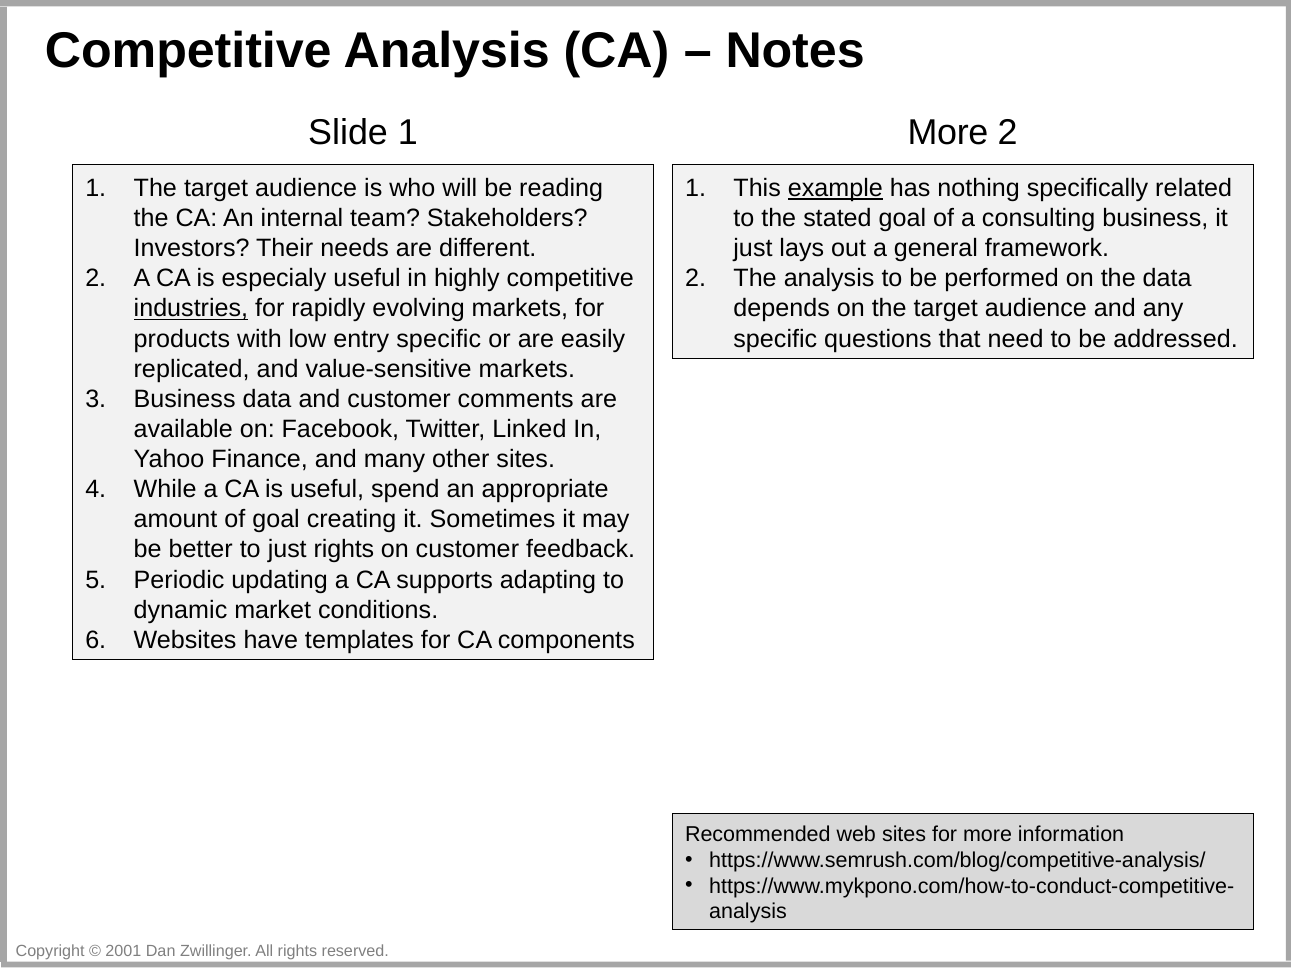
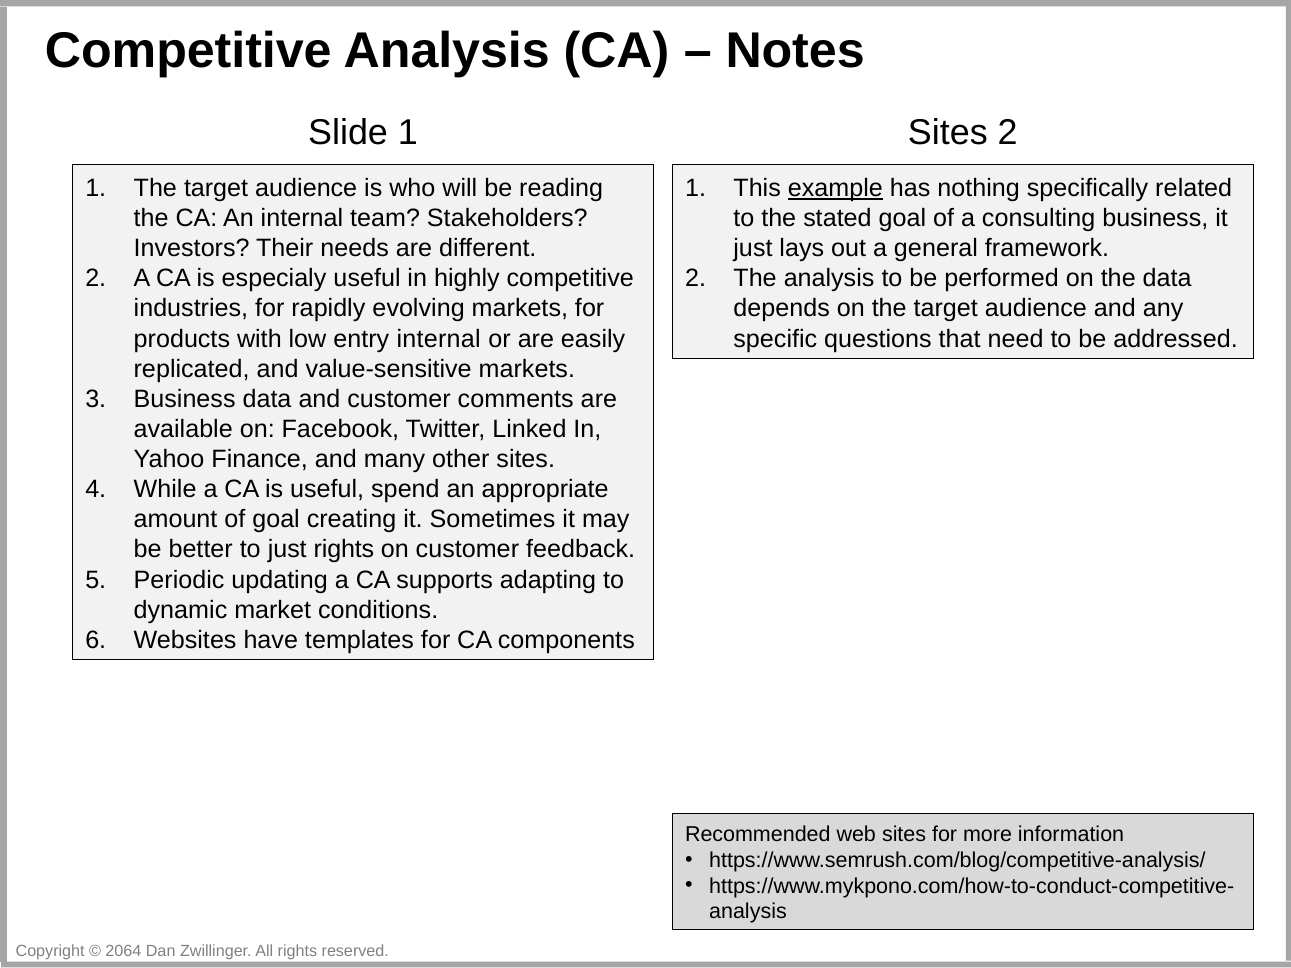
1 More: More -> Sites (948, 133)
industries underline: present -> none (191, 309)
entry specific: specific -> internal (439, 339)
2001: 2001 -> 2064 (123, 952)
